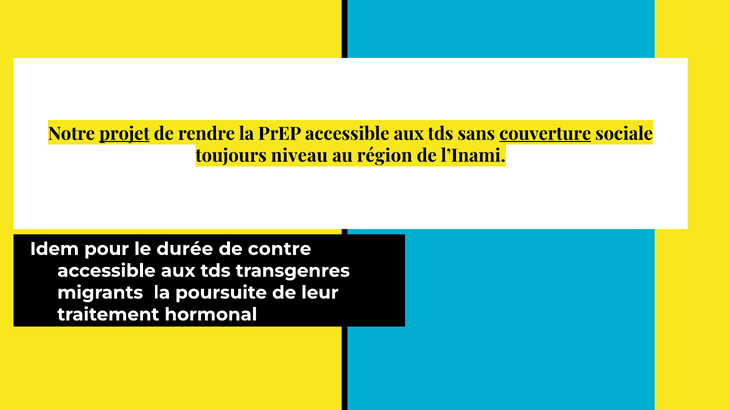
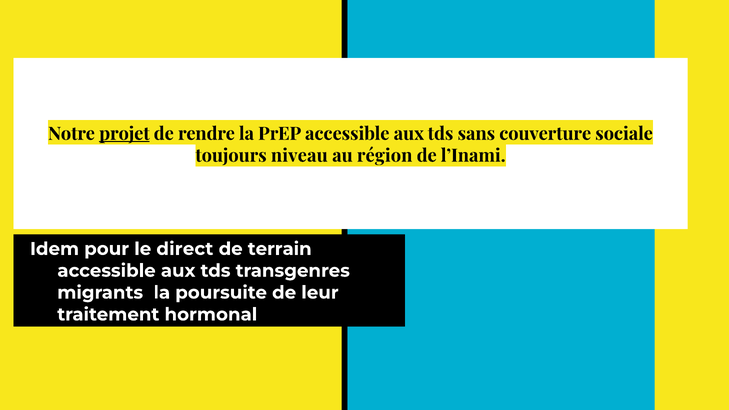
couverture underline: present -> none (545, 134)
durée: durée -> direct (185, 249)
contre: contre -> terrain (280, 249)
